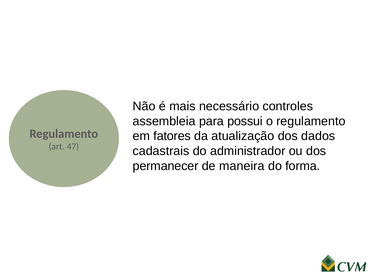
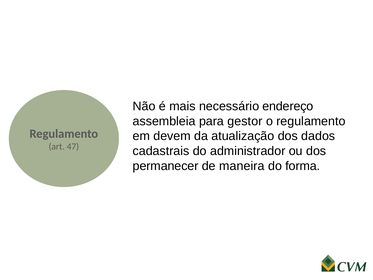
controles: controles -> endereço (288, 106)
possui: possui -> gestor (245, 121)
fatores: fatores -> devem (172, 136)
